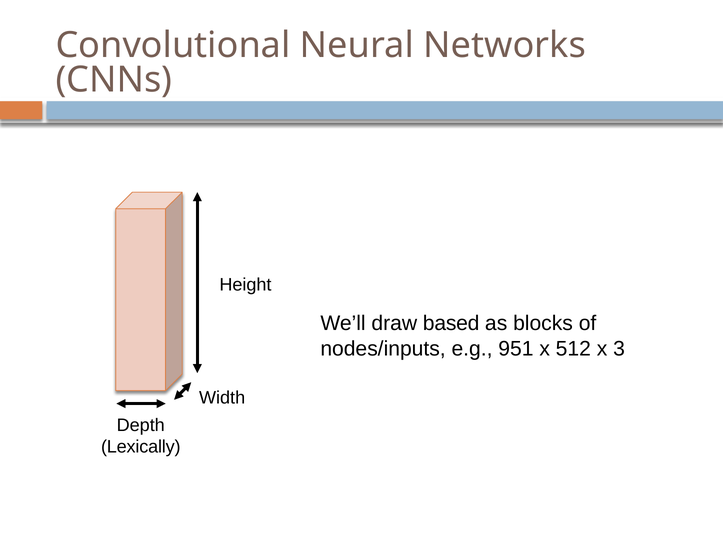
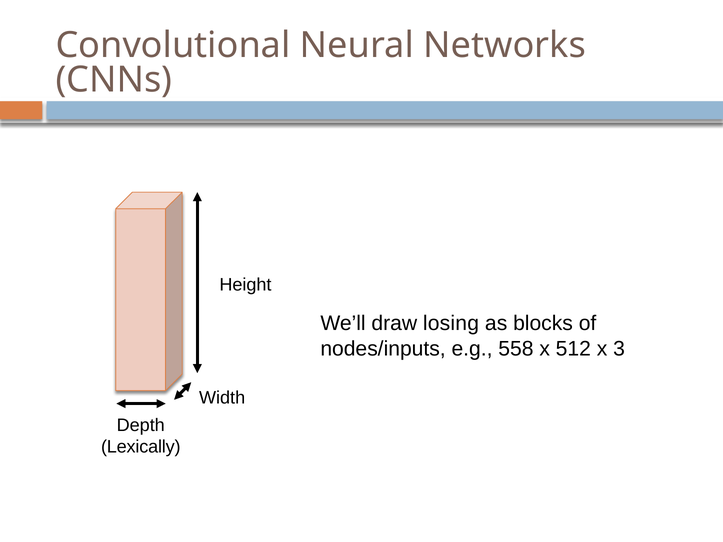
based: based -> losing (451, 323)
951: 951 -> 558 (516, 349)
